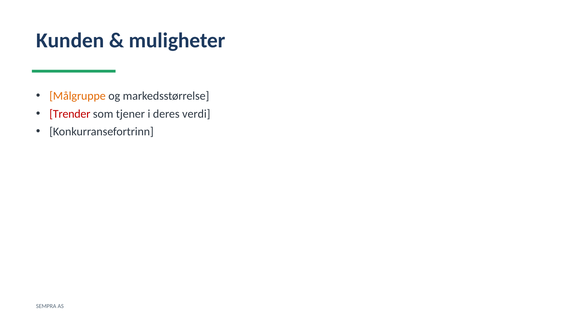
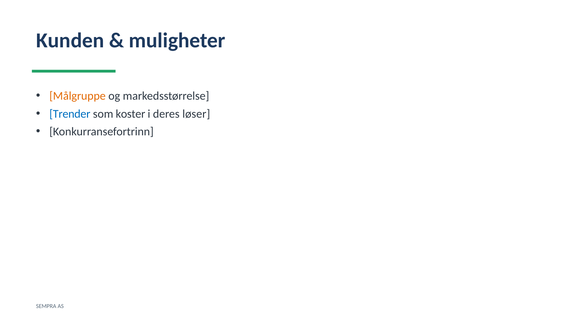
Trender colour: red -> blue (70, 114)
tjener: tjener -> koster (130, 114)
verdi: verdi -> løser (196, 114)
